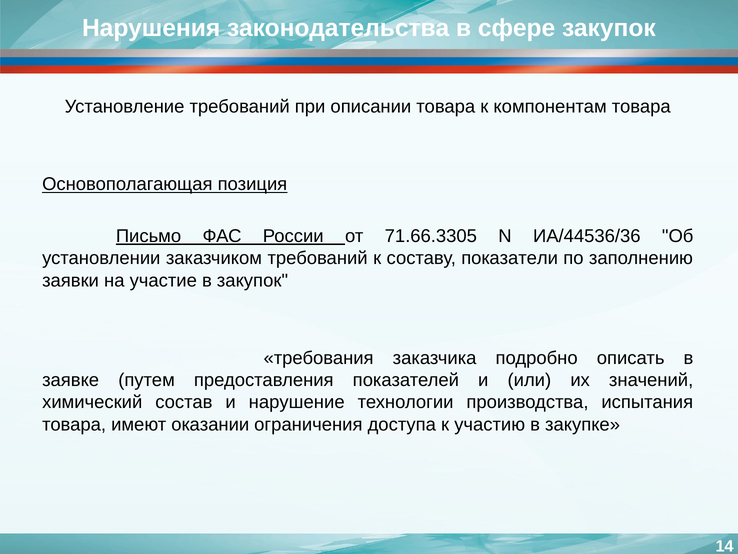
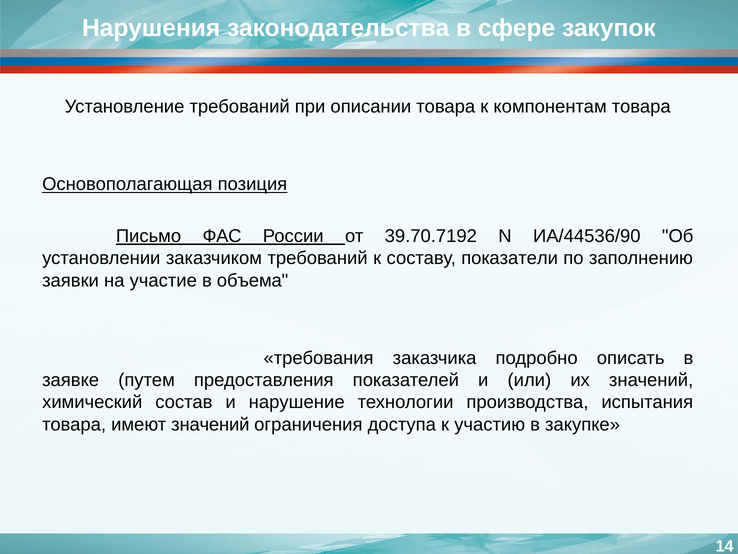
71.66.3305: 71.66.3305 -> 39.70.7192 (431, 236)
ИА/44536/36: ИА/44536/36 -> ИА/44536/90 (587, 236)
в закупок: закупок -> объема (253, 280)
имеют оказании: оказании -> значений (210, 424)
